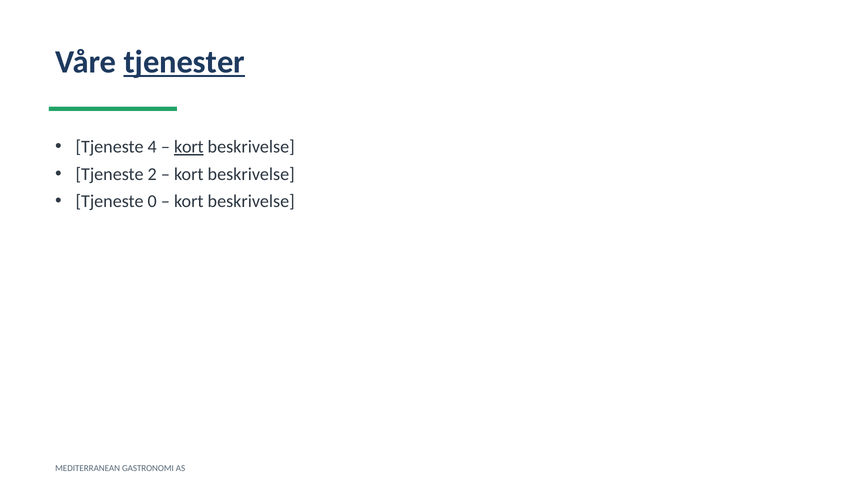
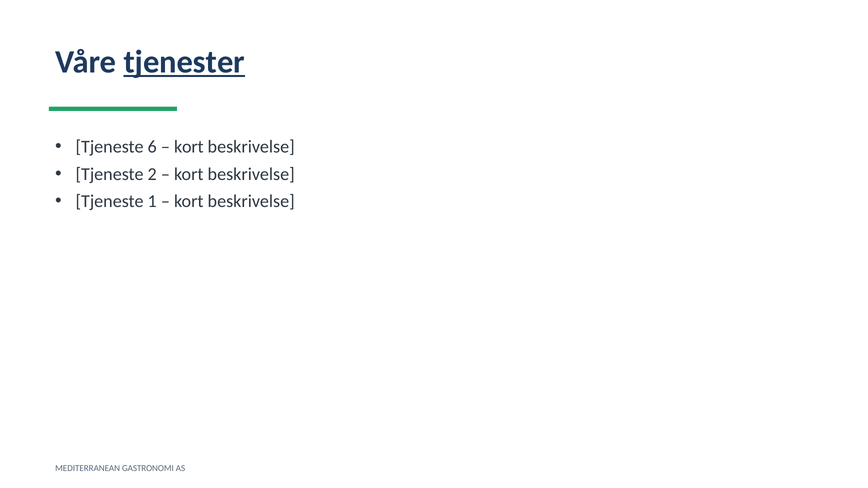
4: 4 -> 6 (152, 147)
kort underline: present -> none (189, 147)
0: 0 -> 1 (152, 201)
